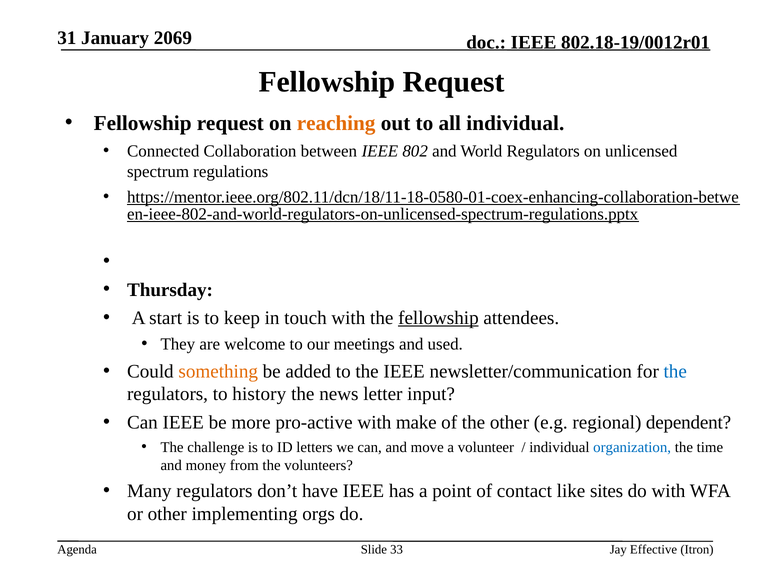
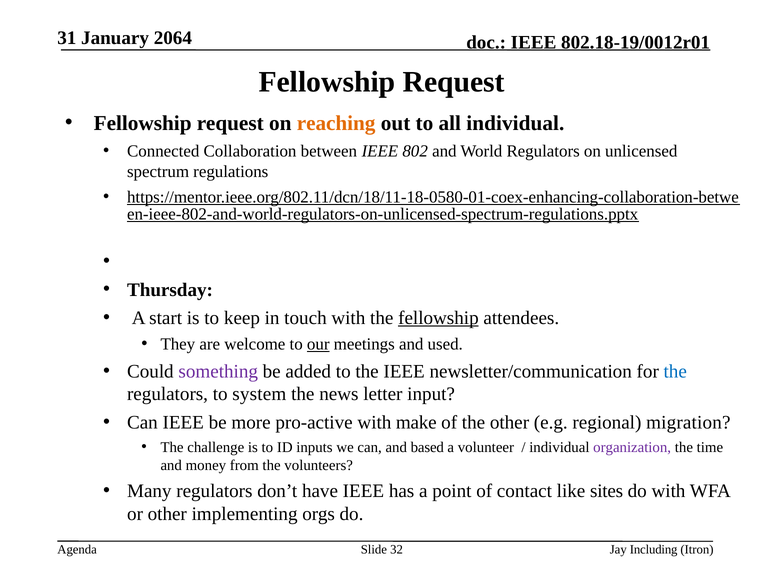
2069: 2069 -> 2064 (173, 38)
our underline: none -> present (318, 344)
something colour: orange -> purple (218, 371)
history: history -> system (259, 394)
dependent: dependent -> migration (688, 422)
letters: letters -> inputs (314, 447)
move: move -> based (427, 447)
organization colour: blue -> purple (632, 447)
33: 33 -> 32 (397, 550)
Effective: Effective -> Including (654, 550)
